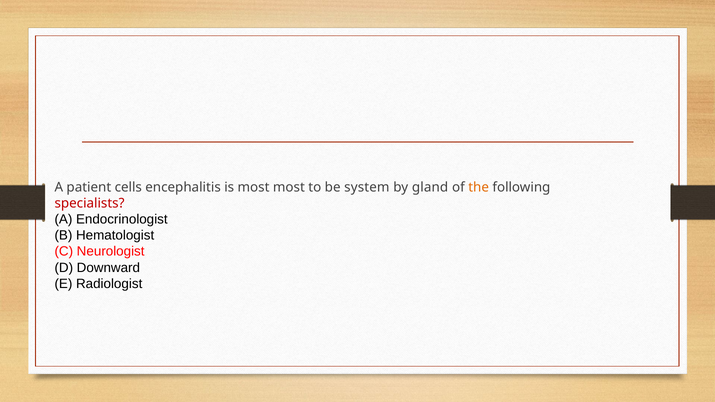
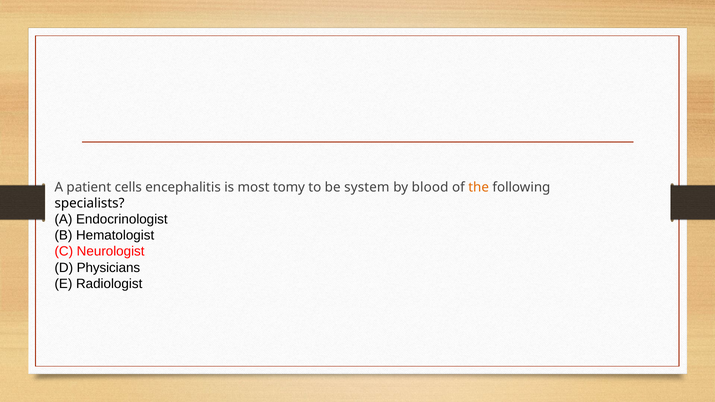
most most: most -> tomy (289, 187)
gland: gland -> blood (430, 187)
specialists colour: red -> black (89, 203)
Downward: Downward -> Physicians (108, 268)
